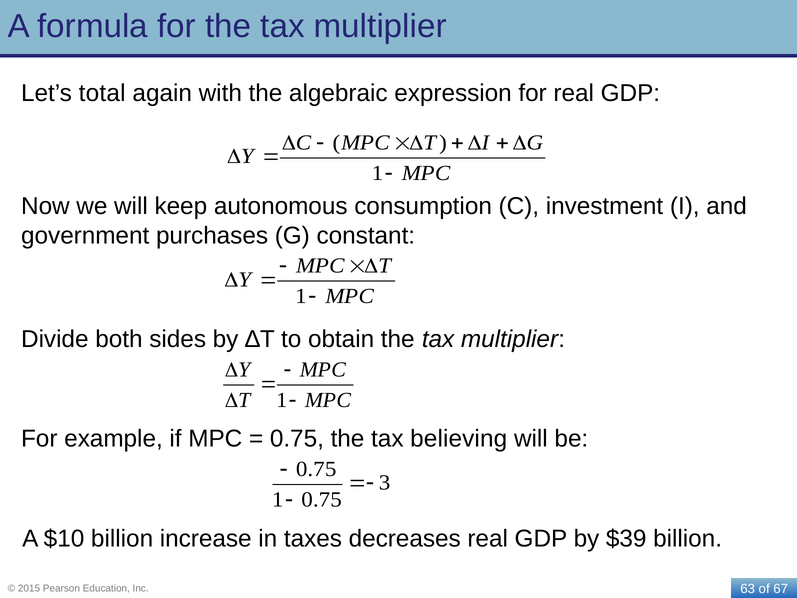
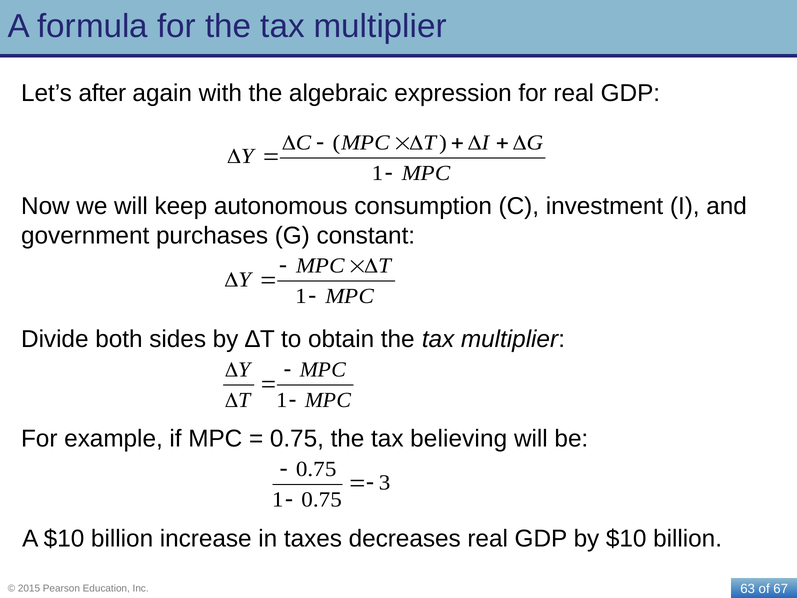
total: total -> after (102, 93)
by $39: $39 -> $10 (626, 538)
